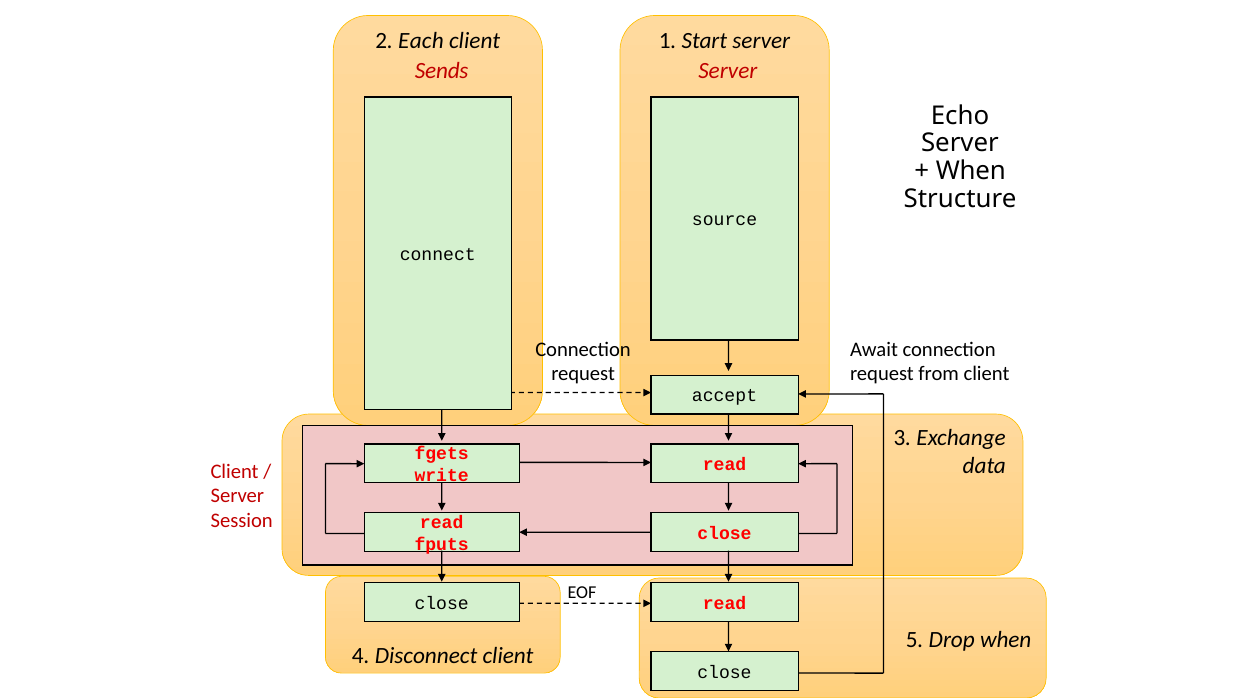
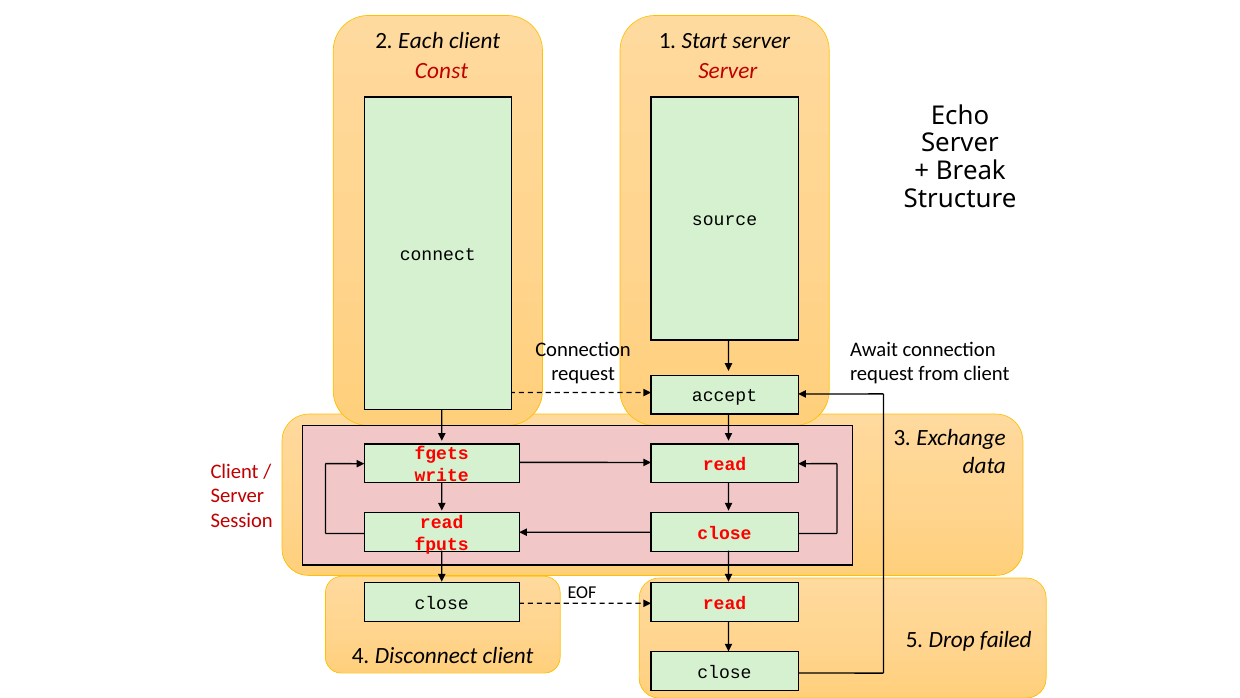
Sends: Sends -> Const (442, 71)
When: When -> Break (971, 171)
Drop when: when -> failed (1006, 639)
